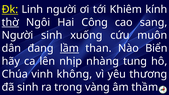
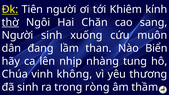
Linh: Linh -> Tiên (32, 9)
Công: Công -> Chăn (95, 22)
lầm underline: present -> none (69, 48)
vàng: vàng -> ròng (97, 87)
